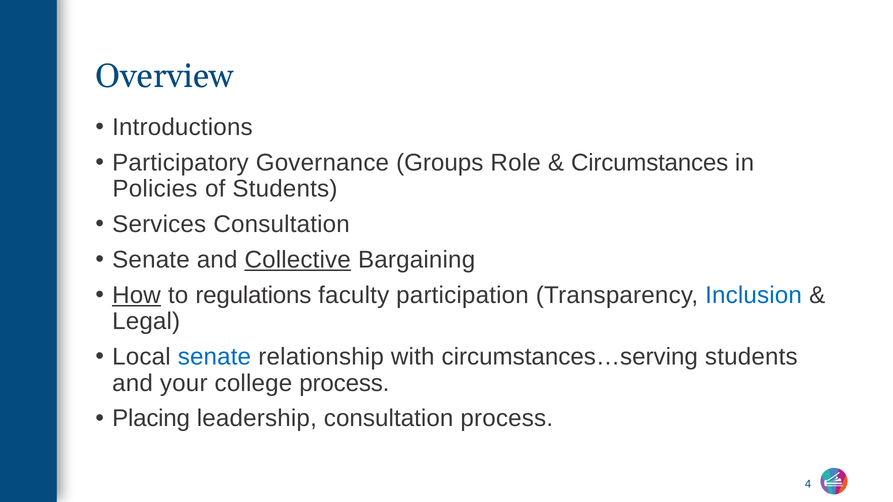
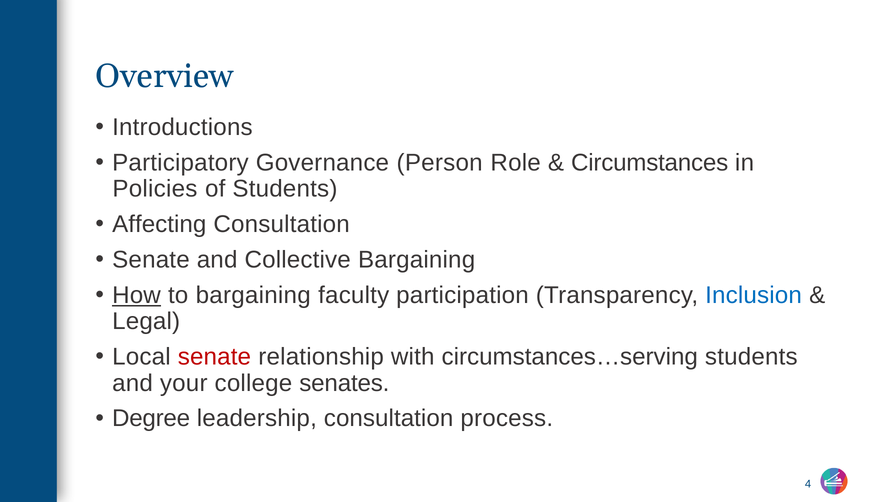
Groups: Groups -> Person (440, 163)
Services: Services -> Affecting (159, 224)
Collective underline: present -> none (298, 260)
to regulations: regulations -> bargaining (253, 295)
senate colour: blue -> red (214, 357)
college process: process -> senates (344, 383)
Placing: Placing -> Degree (151, 419)
